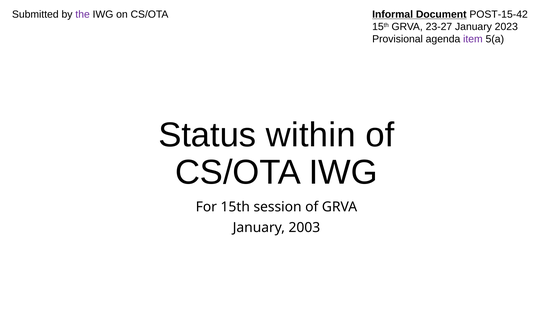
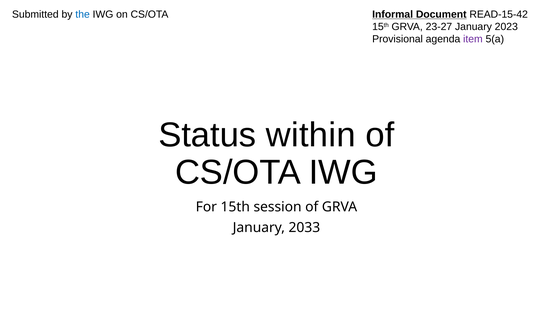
the colour: purple -> blue (83, 14)
POST-15-42: POST-15-42 -> READ-15-42 (499, 14)
2003: 2003 -> 2033 (304, 228)
